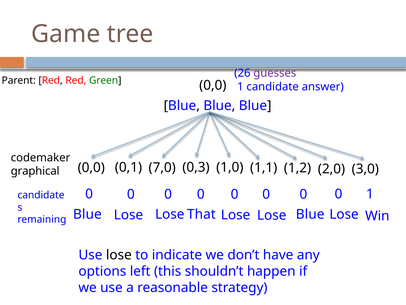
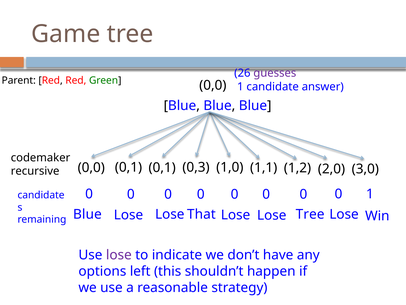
0,1 7,0: 7,0 -> 0,1 (162, 168)
graphical: graphical -> recursive (35, 171)
Blue: Blue -> Tree (310, 214)
lose colour: black -> purple (119, 255)
